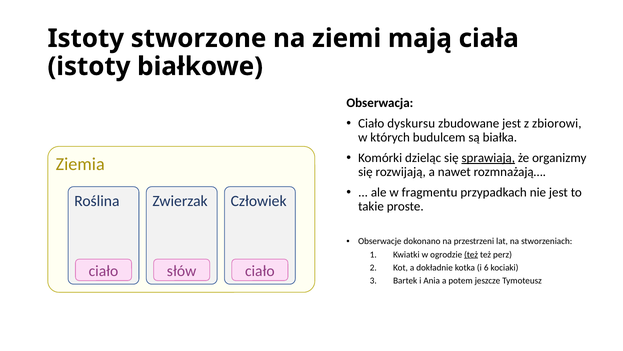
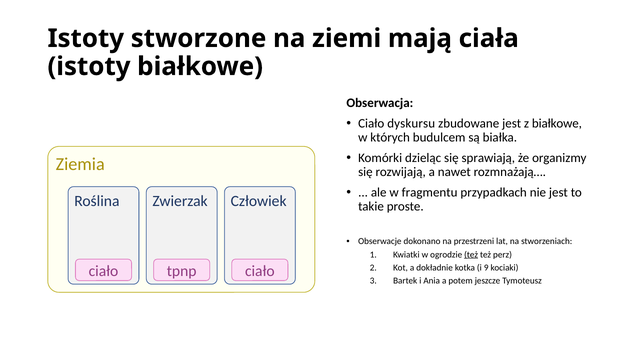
z zbiorowi: zbiorowi -> białkowe (557, 123)
sprawiają underline: present -> none (488, 158)
6: 6 -> 9 (486, 267)
słów: słów -> tpnp (182, 270)
